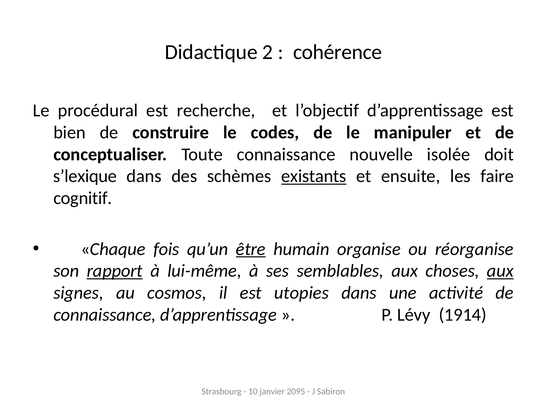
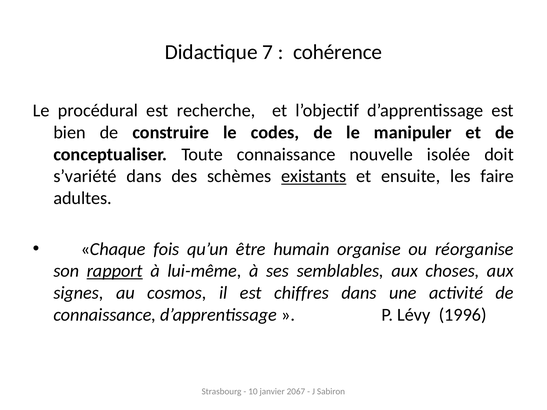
2: 2 -> 7 (268, 52)
s’lexique: s’lexique -> s’variété (85, 176)
cognitif: cognitif -> adultes (83, 198)
être underline: present -> none (251, 249)
aux underline: present -> none (500, 271)
utopies: utopies -> chiffres (301, 293)
1914: 1914 -> 1996 (463, 315)
2095: 2095 -> 2067 (296, 392)
